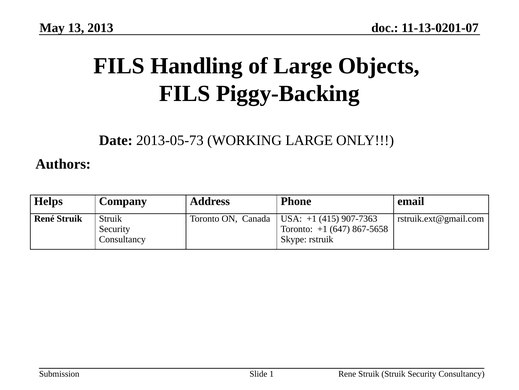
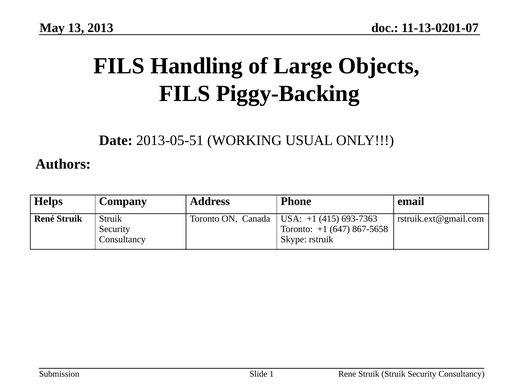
2013-05-73: 2013-05-73 -> 2013-05-51 (170, 140)
WORKING LARGE: LARGE -> USUAL (309, 140)
907-7363: 907-7363 -> 693-7363 (359, 218)
